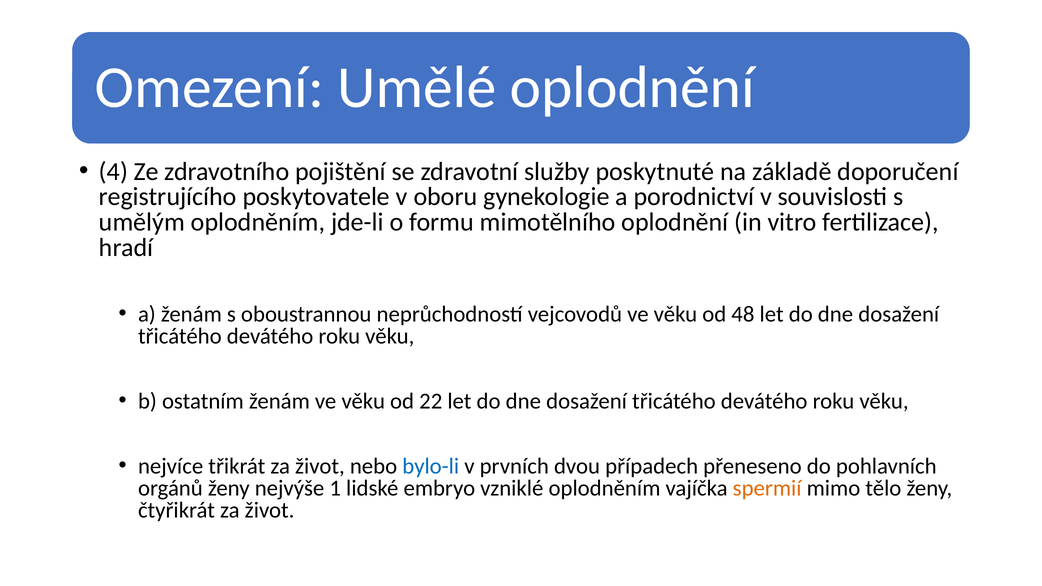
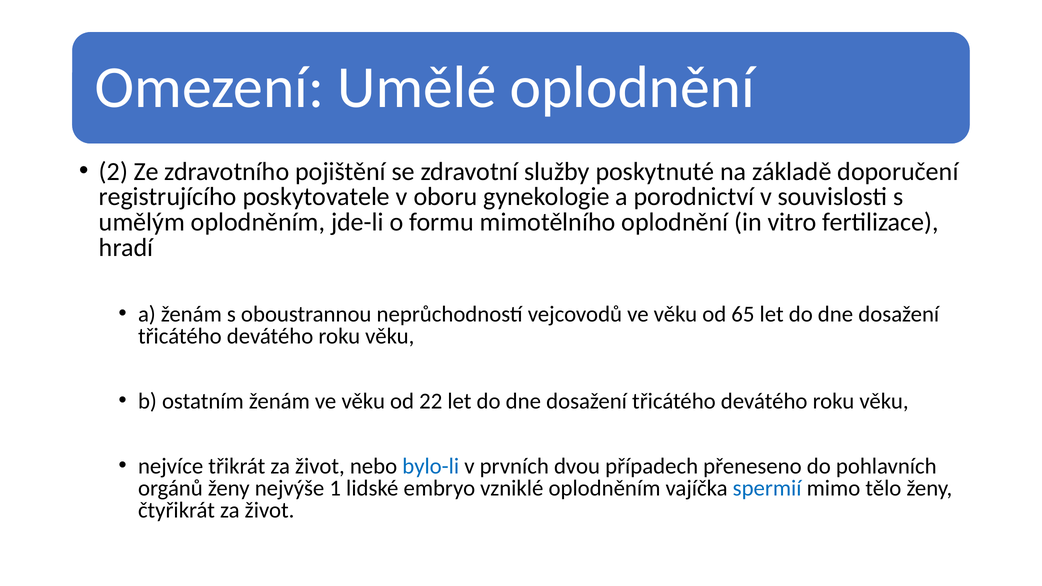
4: 4 -> 2 (113, 172)
48: 48 -> 65 (743, 314)
spermií colour: orange -> blue (767, 488)
